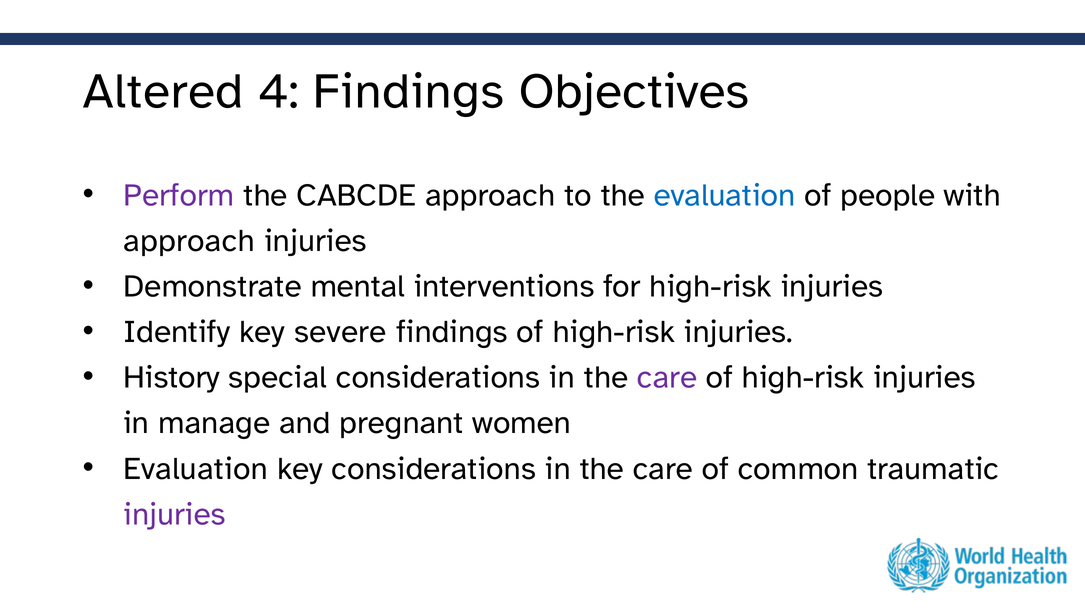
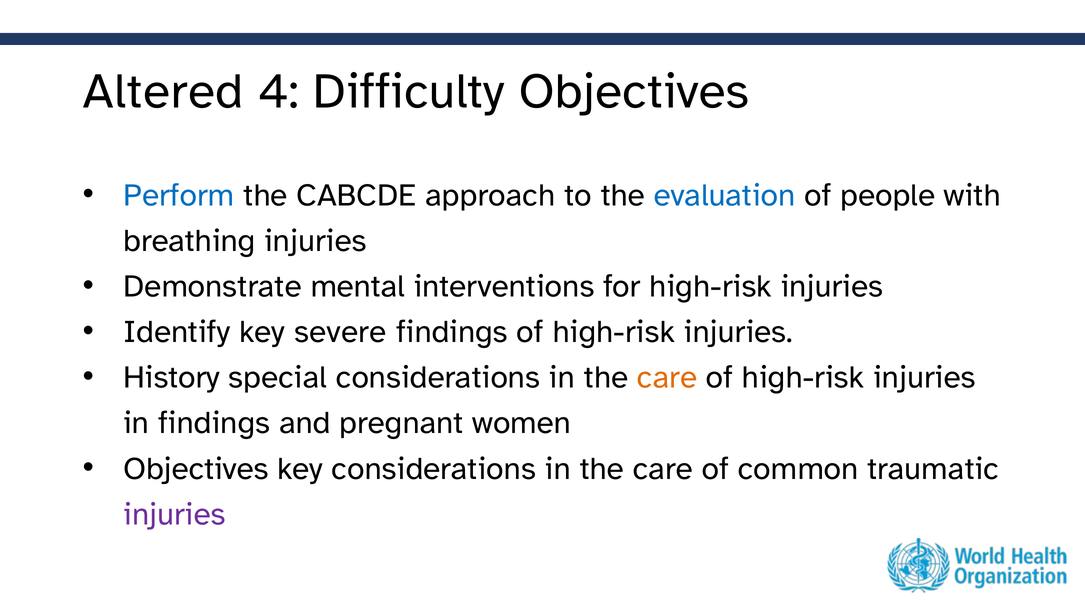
4 Findings: Findings -> Difficulty (409, 91)
Perform colour: purple -> blue (179, 195)
approach: approach -> breathing (189, 241)
care colour: purple -> orange (667, 378)
in manage: manage -> findings (214, 423)
Evaluation: Evaluation -> Objectives (196, 469)
